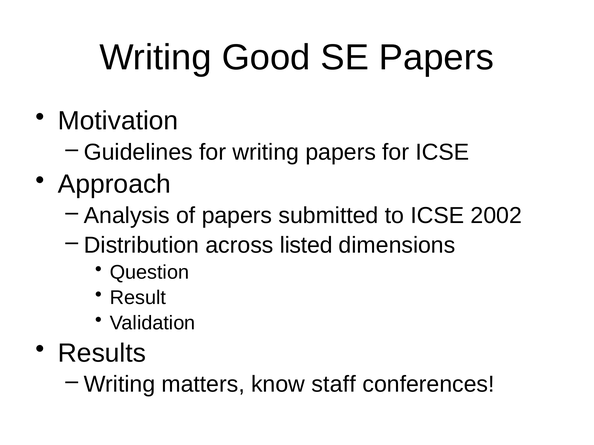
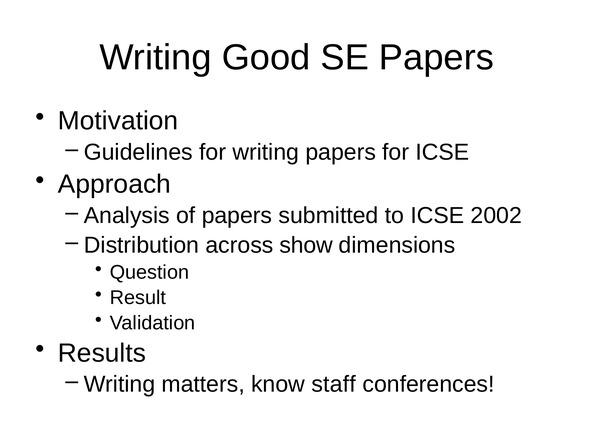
listed: listed -> show (306, 245)
